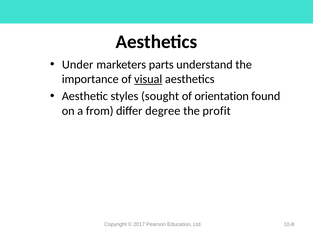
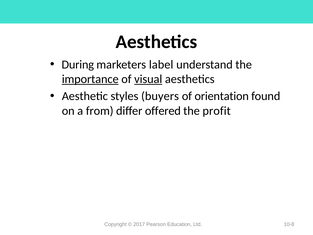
Under: Under -> During (78, 64)
parts: parts -> label (161, 64)
importance underline: none -> present (90, 79)
sought: sought -> buyers (160, 96)
degree: degree -> offered (163, 111)
